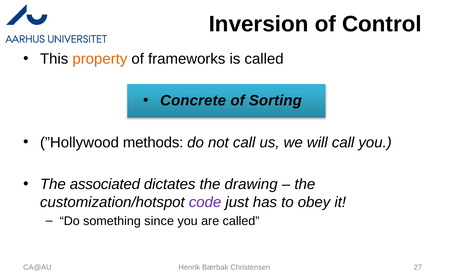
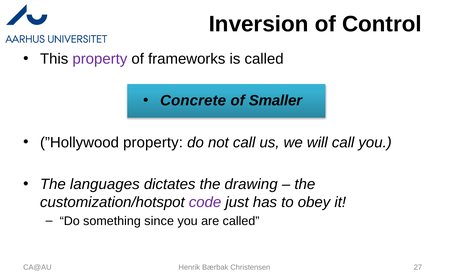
property colour: orange -> purple (100, 59)
Sorting: Sorting -> Smaller (275, 101)
”Hollywood methods: methods -> property (153, 143)
associated: associated -> languages (105, 185)
